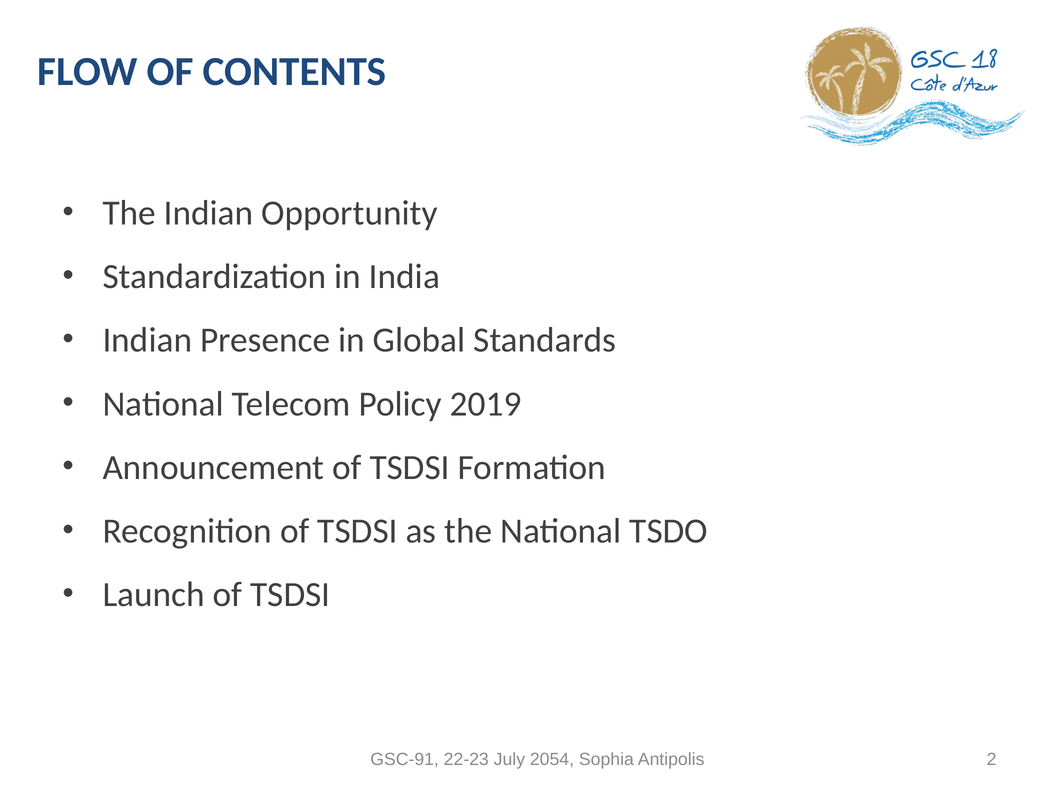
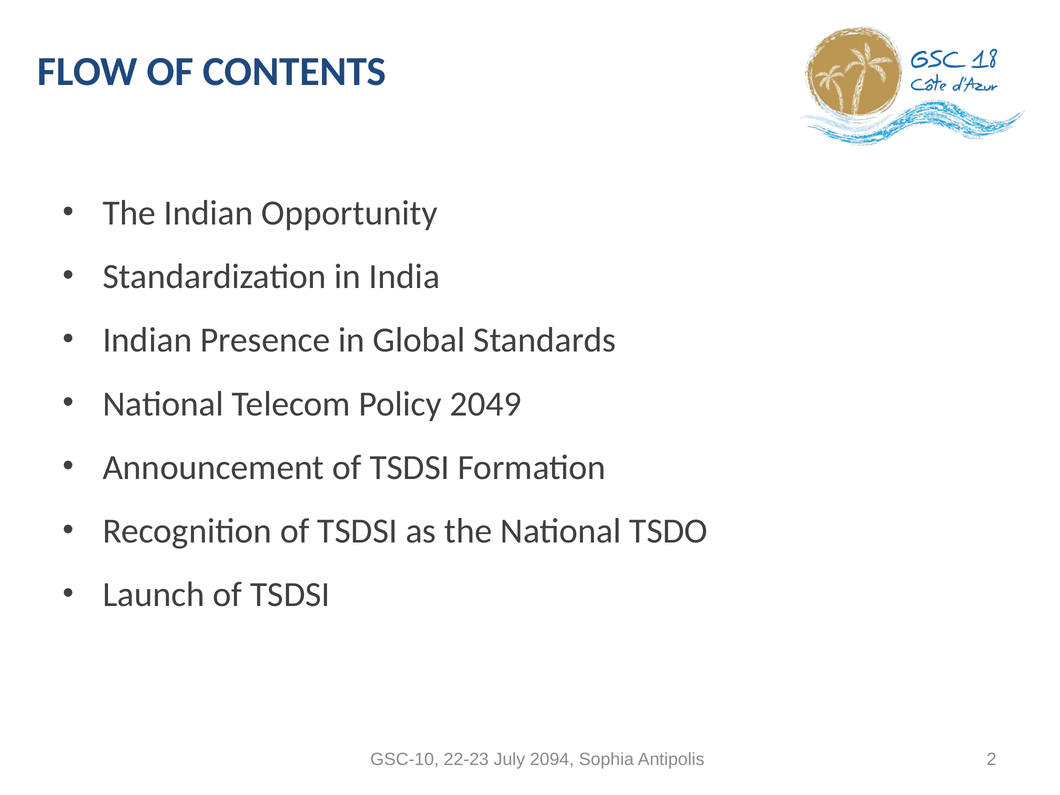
2019: 2019 -> 2049 (486, 404)
GSC-91: GSC-91 -> GSC-10 (405, 759)
2054: 2054 -> 2094 (552, 759)
